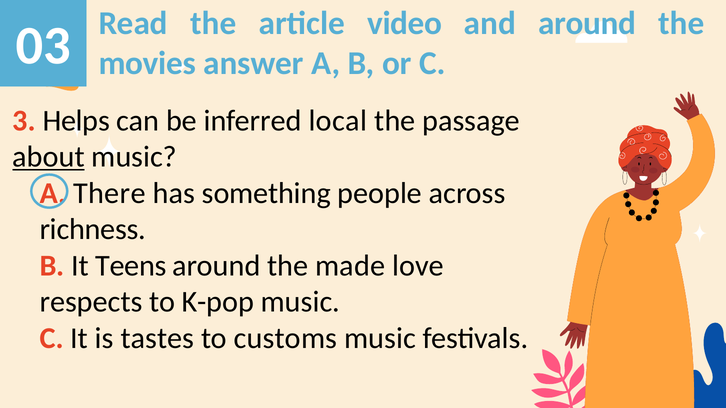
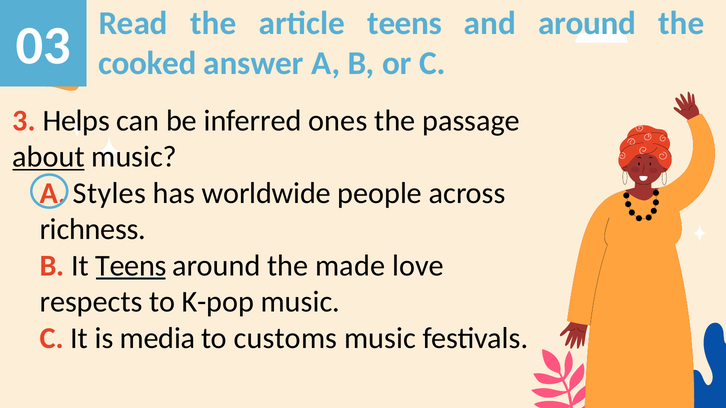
article video: video -> teens (405, 23)
movies: movies -> cooked (147, 63)
local: local -> ones (338, 121)
There: There -> Styles (109, 193)
something: something -> worldwide (266, 193)
Teens underline: none -> present (131, 266)
tastes: tastes -> media (158, 338)
